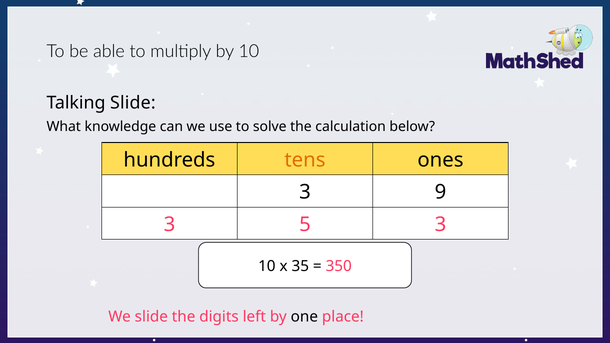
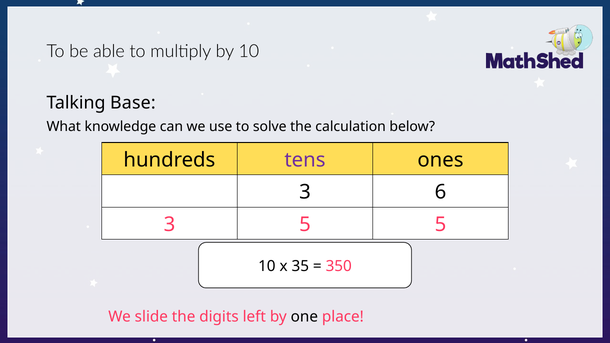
Talking Slide: Slide -> Base (133, 103)
tens colour: orange -> purple (305, 160)
9: 9 -> 6 (441, 192)
5 3: 3 -> 5 (441, 224)
